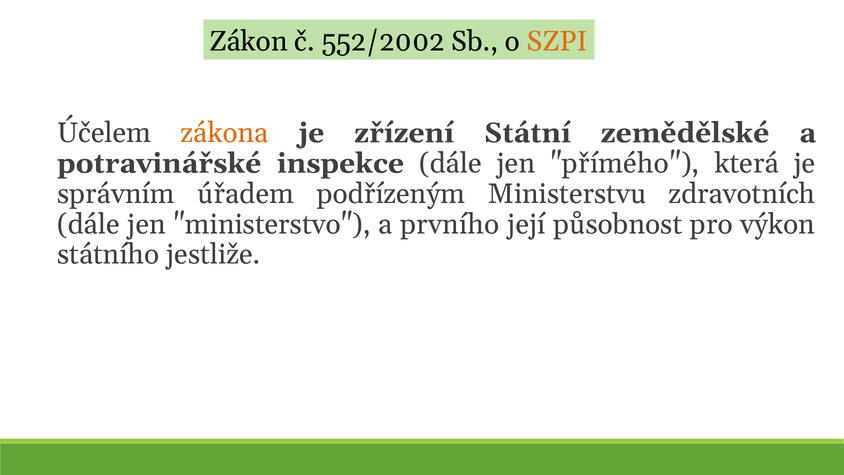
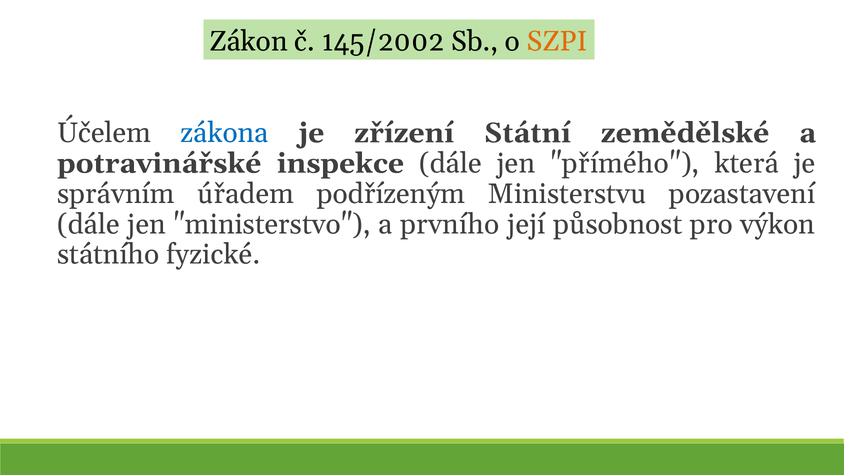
552/2002: 552/2002 -> 145/2002 (383, 42)
zákona colour: orange -> blue (225, 133)
zdravotních: zdravotních -> pozastavení (742, 194)
jestliže: jestliže -> fyzické (213, 255)
